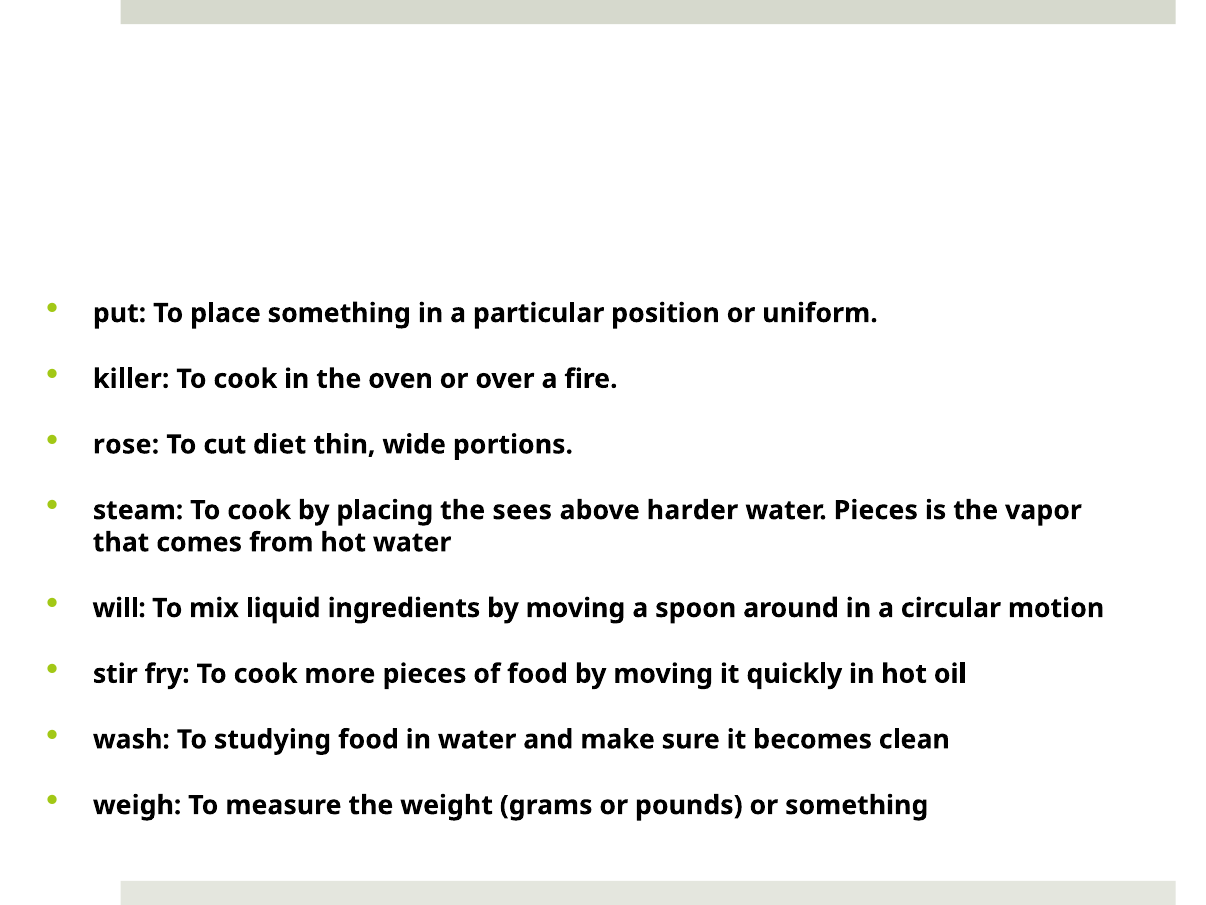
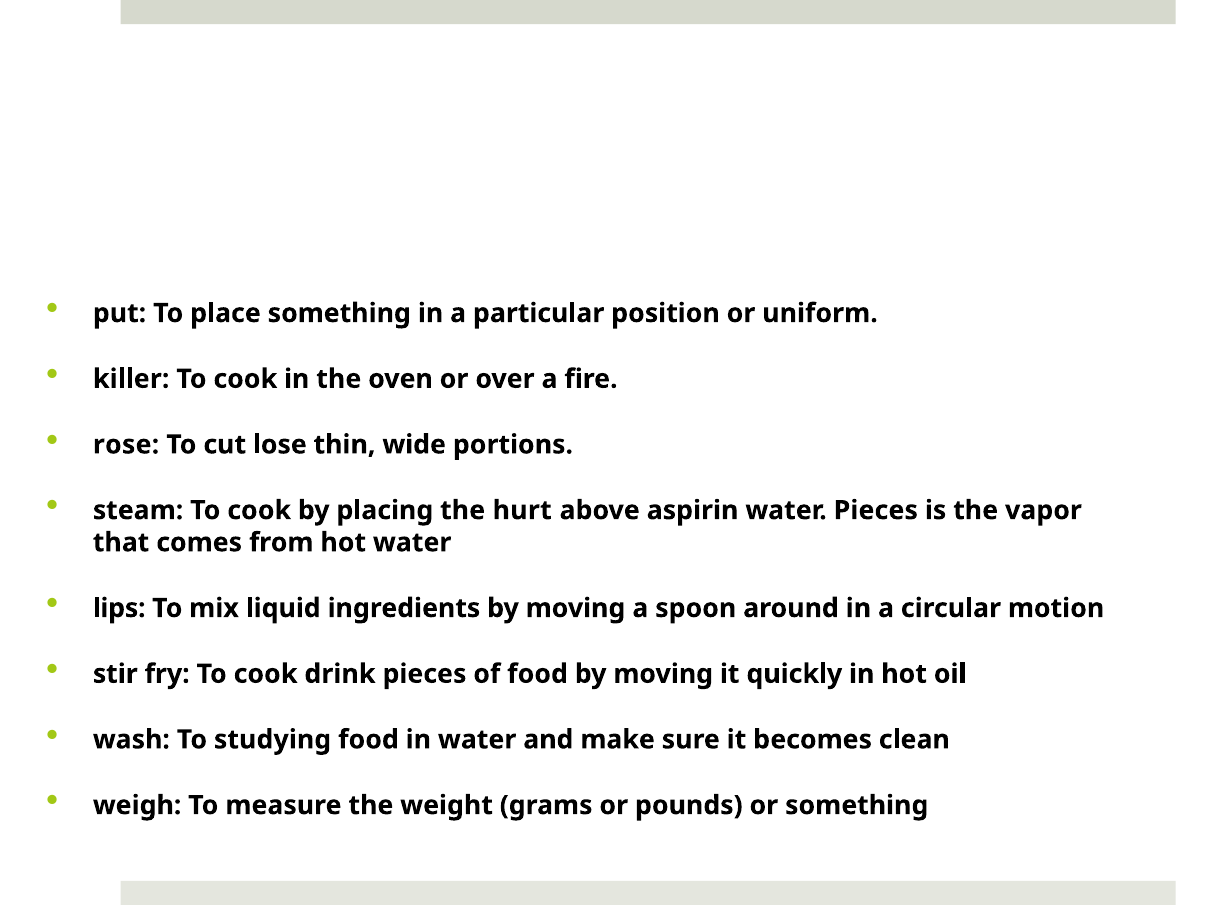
diet: diet -> lose (280, 444)
sees: sees -> hurt (522, 510)
harder: harder -> aspirin (693, 510)
will: will -> lips (119, 608)
more: more -> drink (340, 674)
